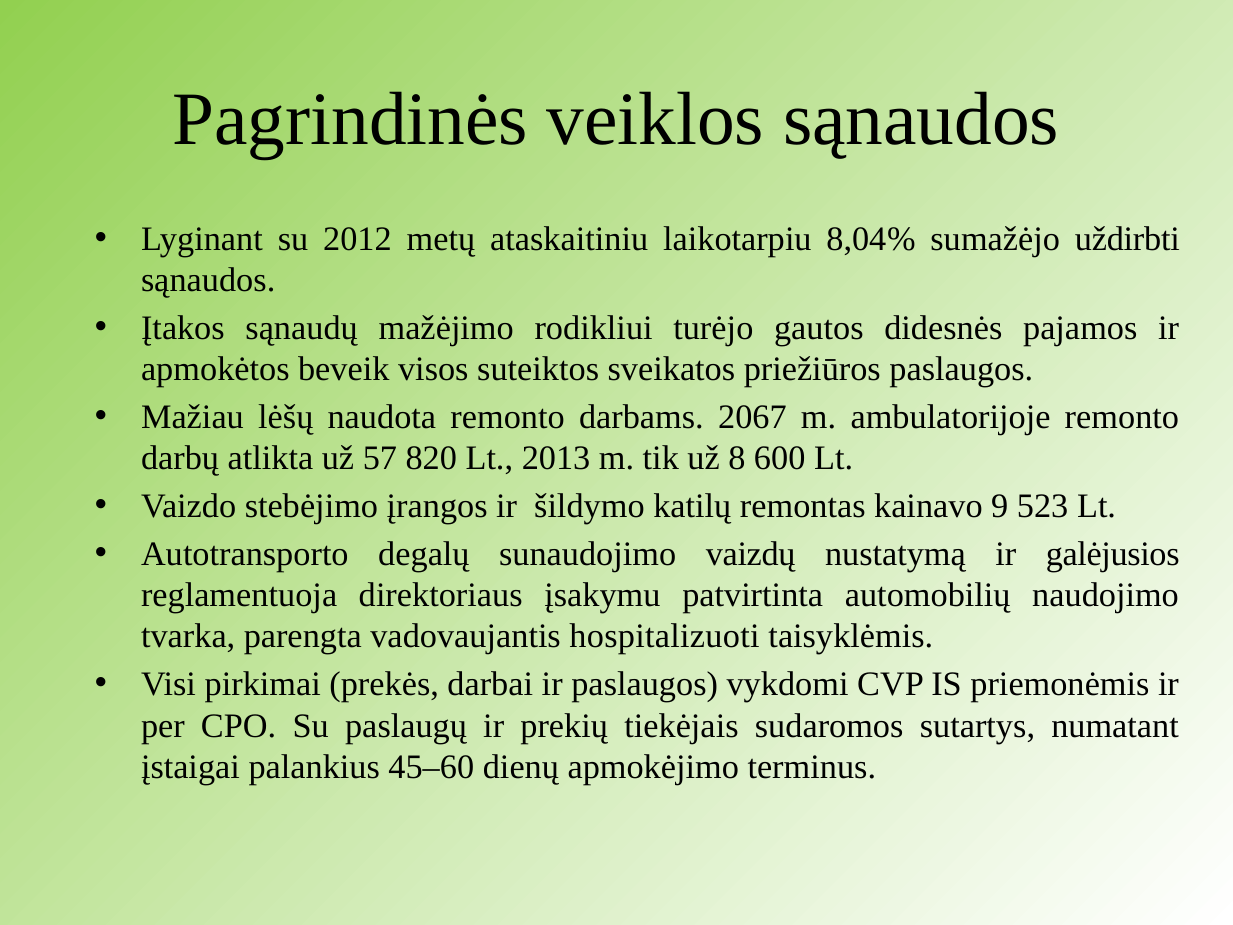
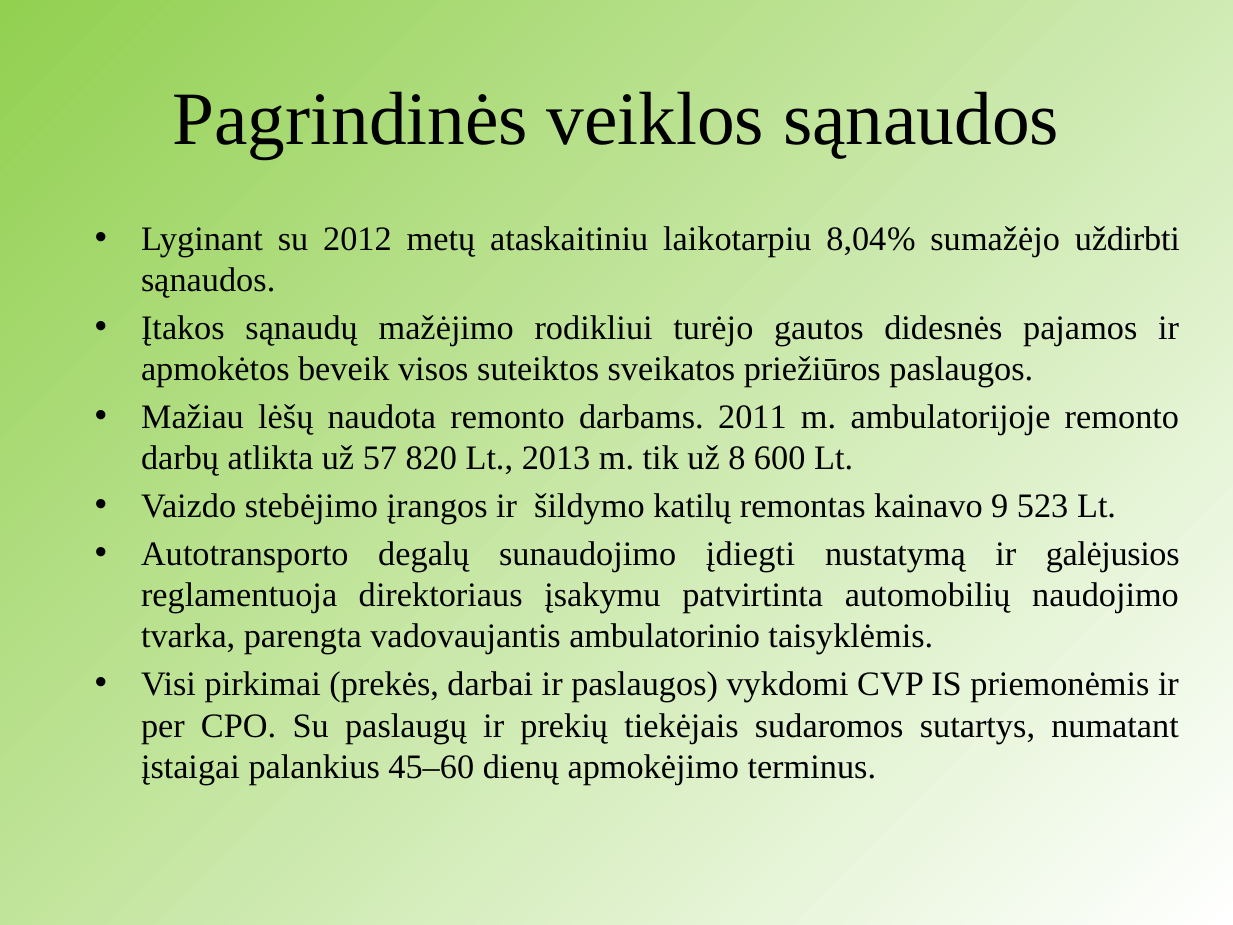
2067: 2067 -> 2011 (752, 417)
vaizdų: vaizdų -> įdiegti (750, 554)
hospitalizuoti: hospitalizuoti -> ambulatorinio (665, 636)
